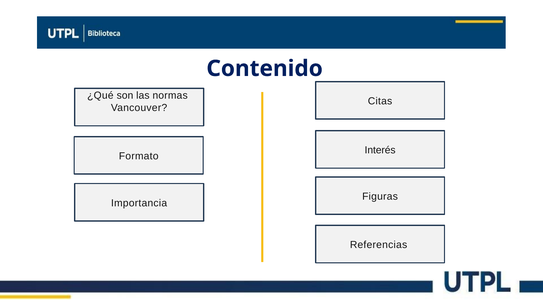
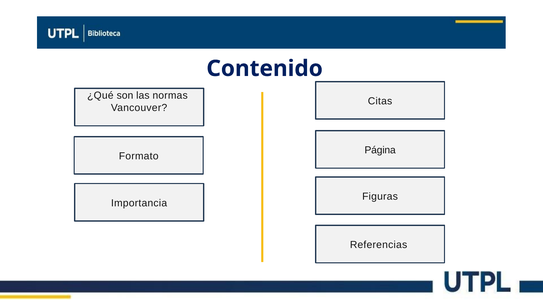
Interés: Interés -> Página (380, 150)
